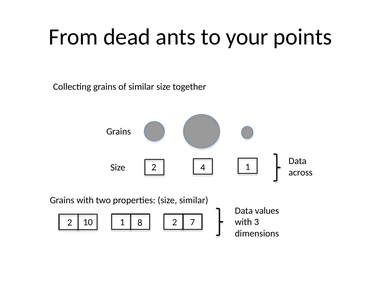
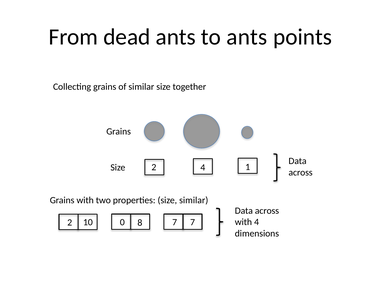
to your: your -> ants (247, 37)
values: values -> across (267, 210)
with 3: 3 -> 4 (257, 222)
10 1: 1 -> 0 (122, 222)
8 2: 2 -> 7 (175, 222)
